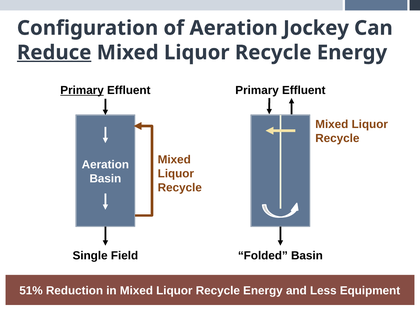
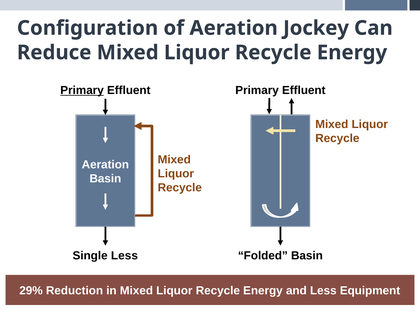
Reduce underline: present -> none (54, 53)
Single Field: Field -> Less (124, 256)
51%: 51% -> 29% (31, 291)
